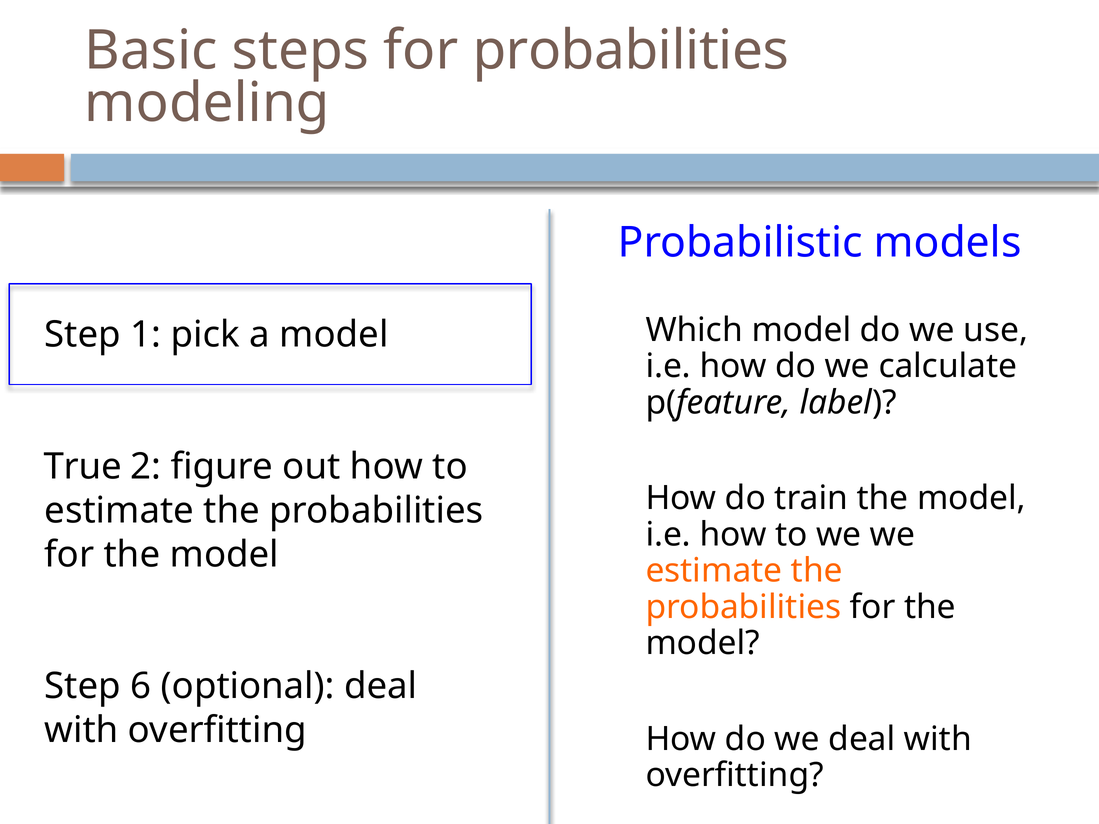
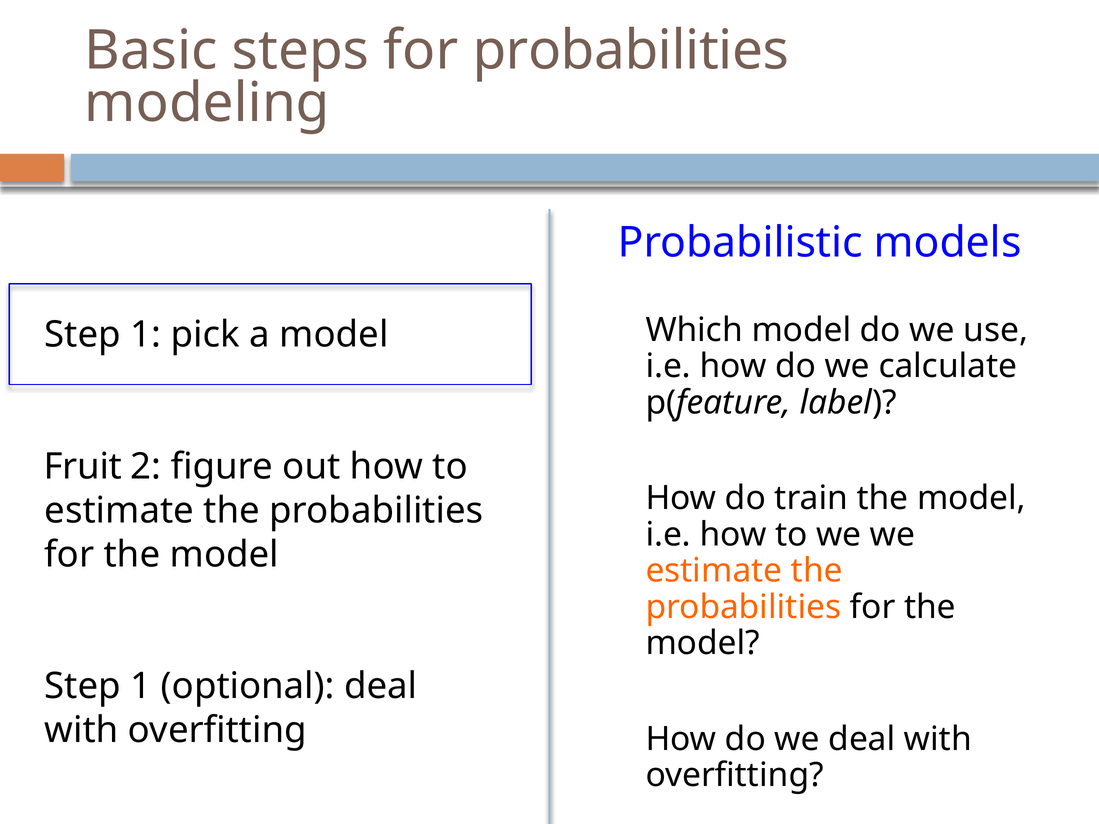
True: True -> Fruit (83, 467)
6: 6 -> 1 (141, 686)
